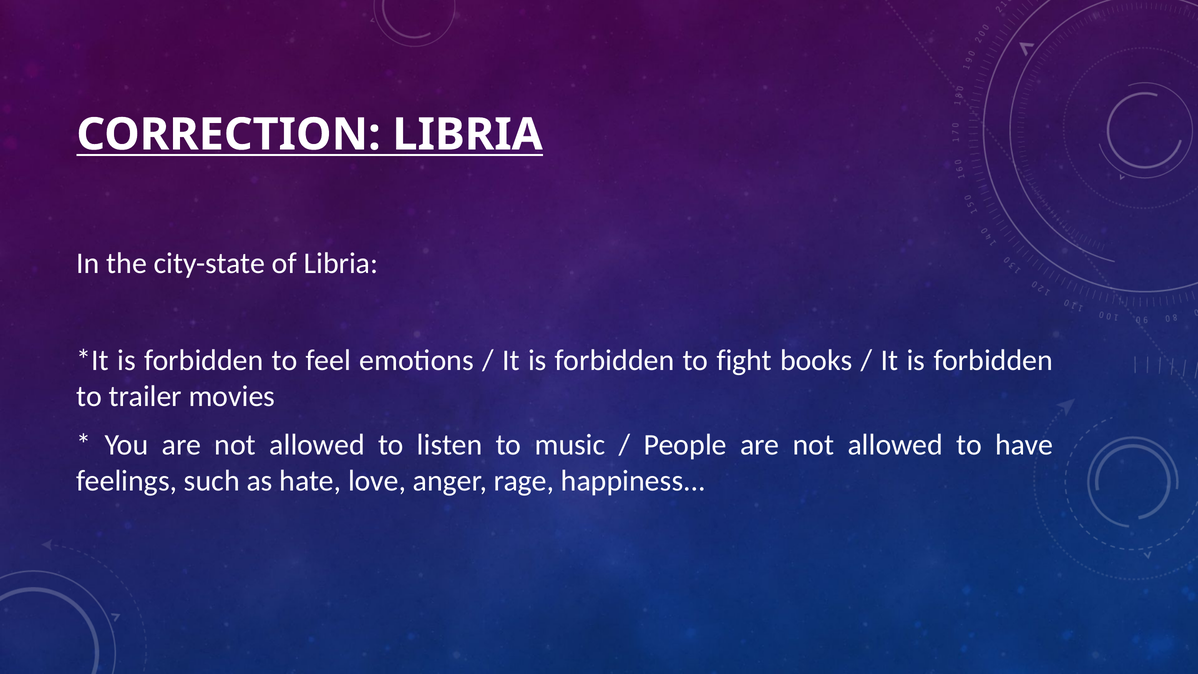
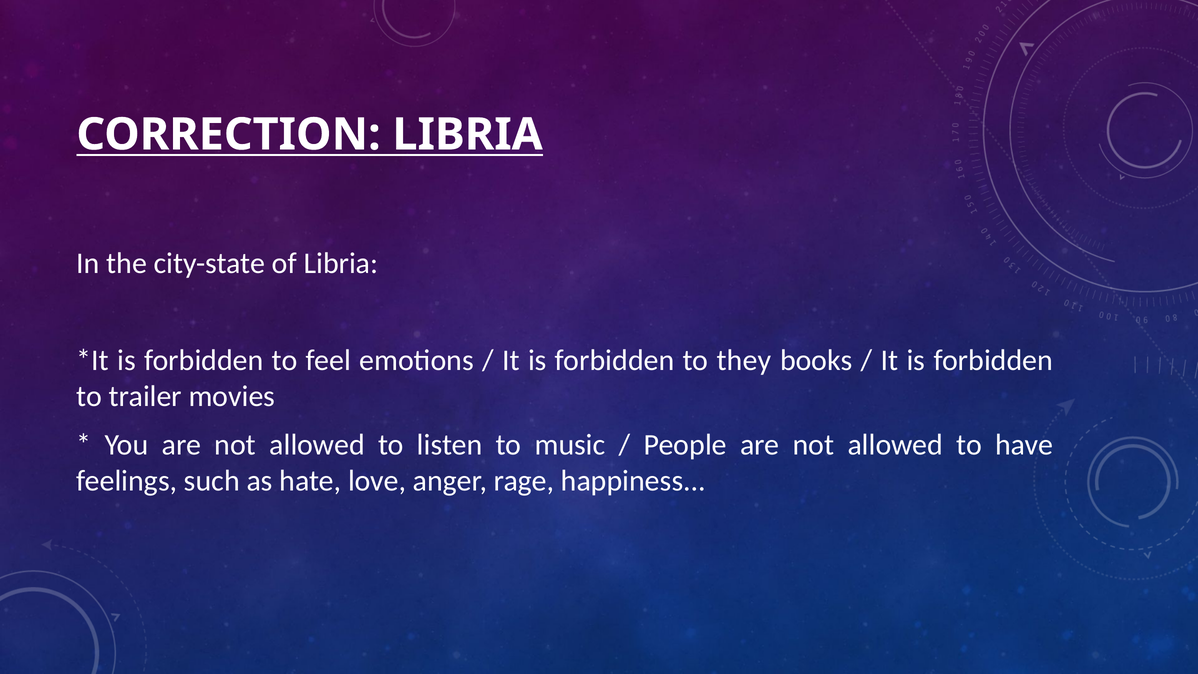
fight: fight -> they (744, 360)
